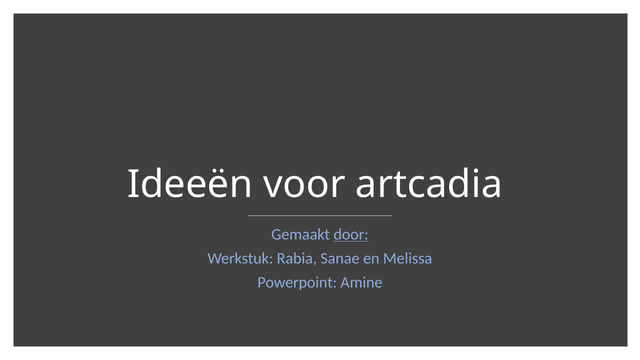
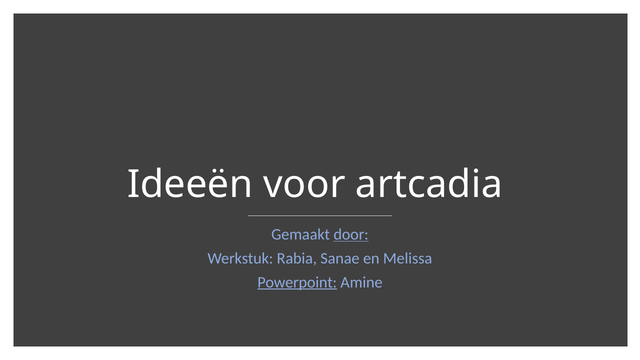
Powerpoint underline: none -> present (297, 282)
